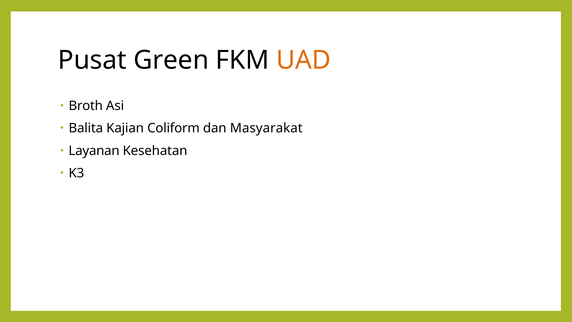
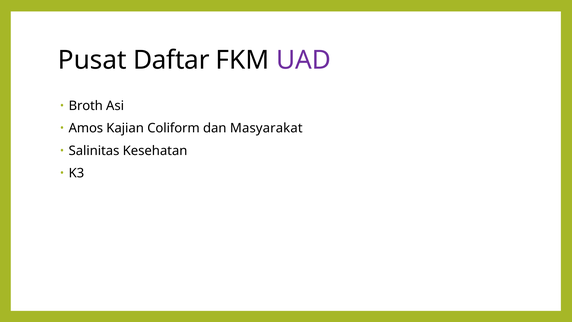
Green: Green -> Daftar (171, 60)
UAD colour: orange -> purple (303, 60)
Balita: Balita -> Amos (86, 128)
Layanan: Layanan -> Salinitas (94, 151)
